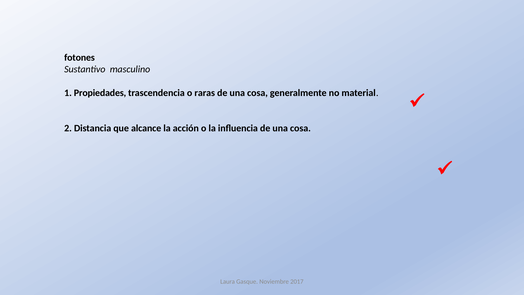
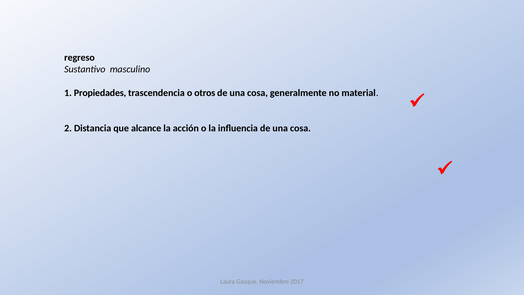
fotones: fotones -> regreso (79, 58)
raras: raras -> otros (205, 93)
